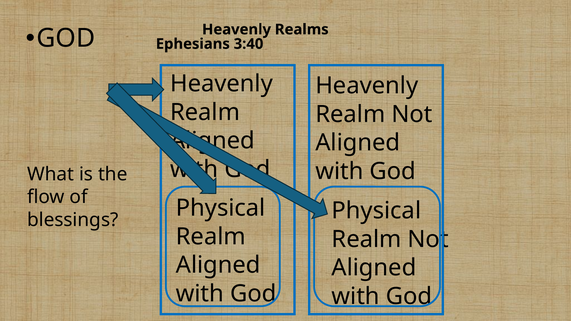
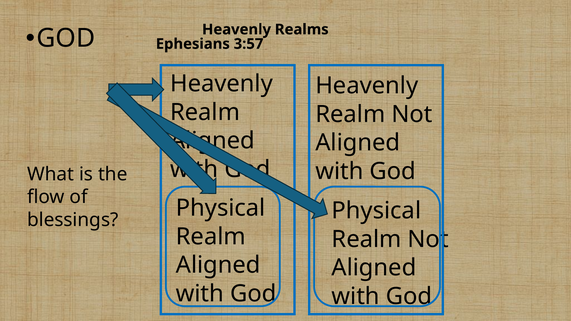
3:40: 3:40 -> 3:57 (249, 44)
